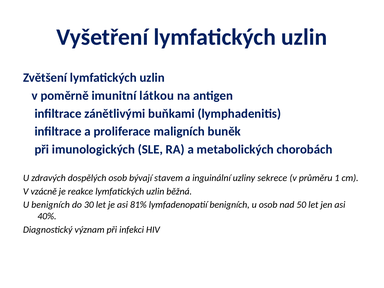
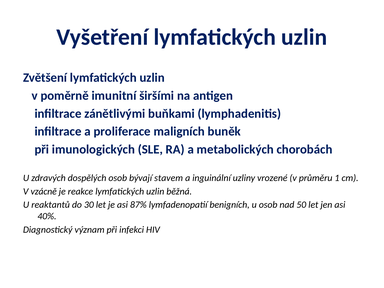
látkou: látkou -> širšími (157, 96)
sekrece: sekrece -> vrozené (272, 178)
U benigních: benigních -> reaktantů (51, 205)
81%: 81% -> 87% (138, 205)
